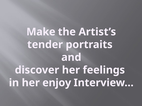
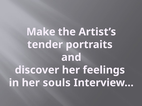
enjoy: enjoy -> souls (57, 83)
